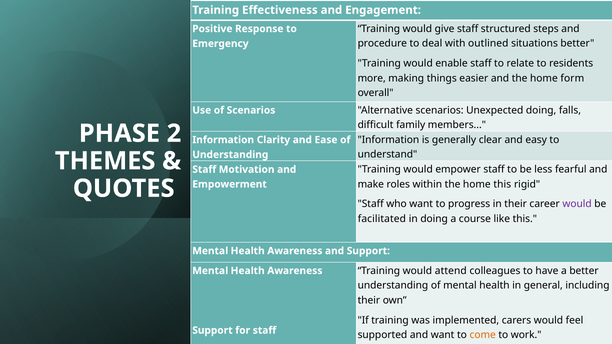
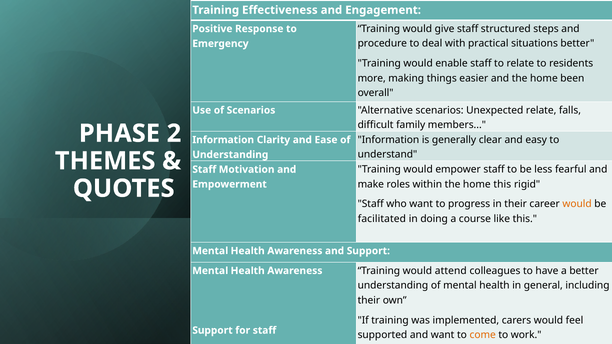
outlined: outlined -> practical (488, 44)
form: form -> been (572, 78)
Unexpected doing: doing -> relate (541, 110)
would colour: purple -> orange (577, 204)
